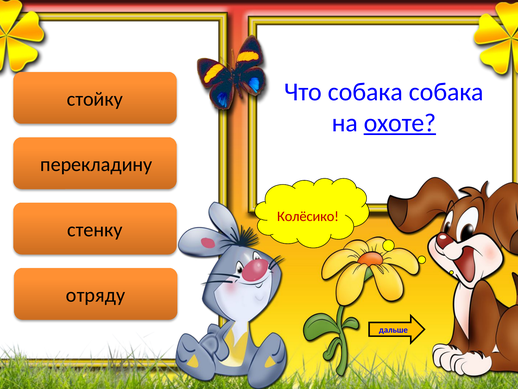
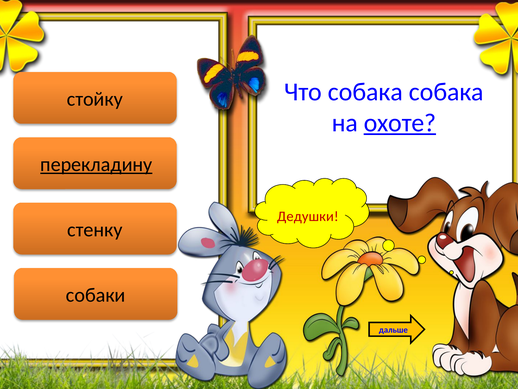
перекладину underline: none -> present (96, 164)
Колёсико: Колёсико -> Дедушки (308, 216)
отряду: отряду -> собаки (96, 295)
